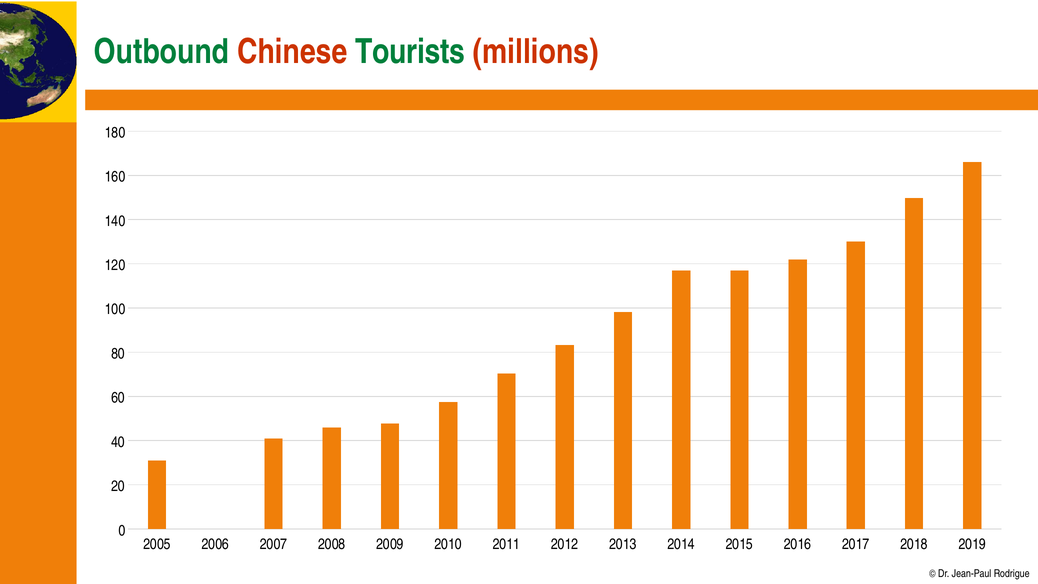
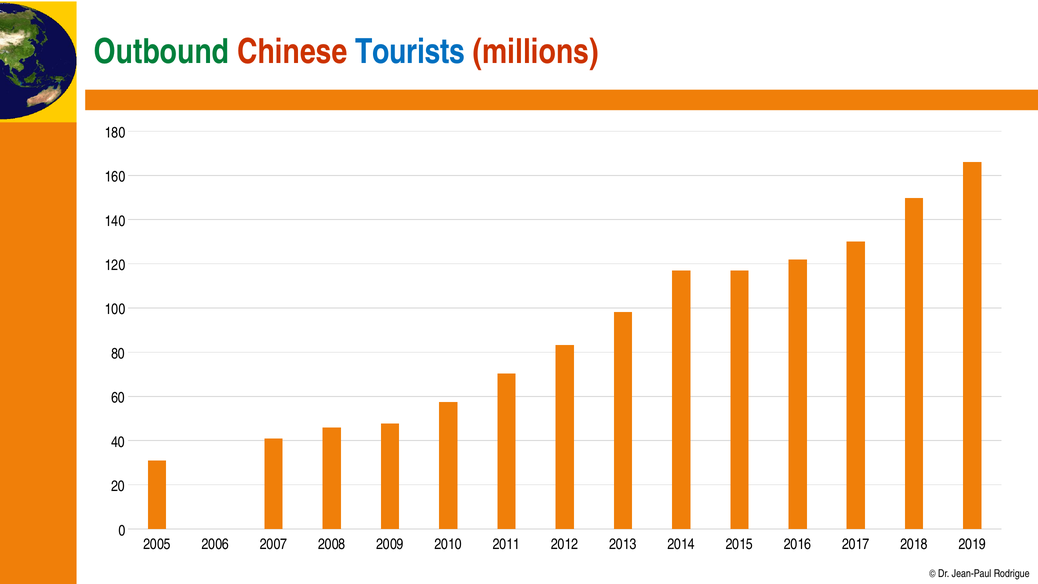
Tourists colour: green -> blue (410, 52)
